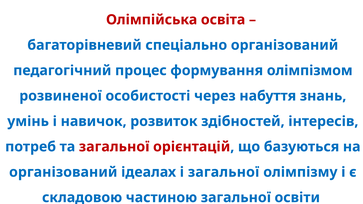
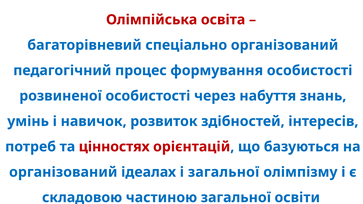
формування олімпізмом: олімпізмом -> особистості (310, 71)
та загальної: загальної -> цінностях (114, 147)
